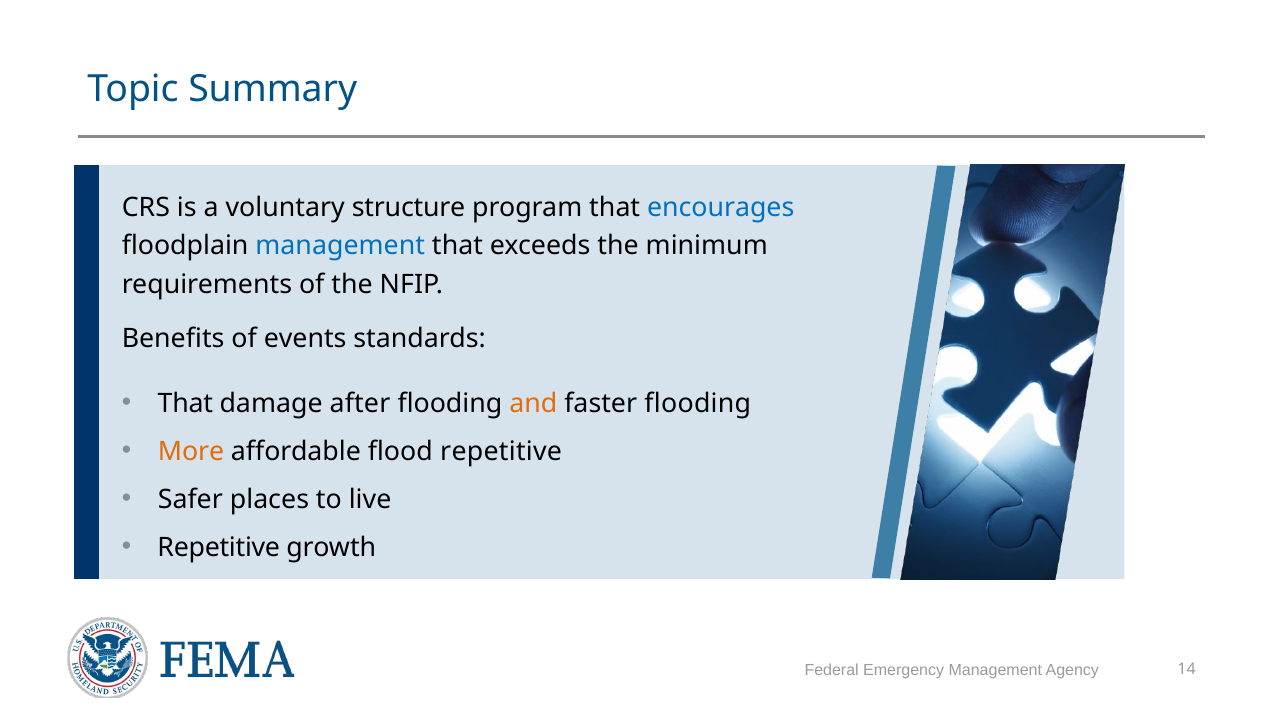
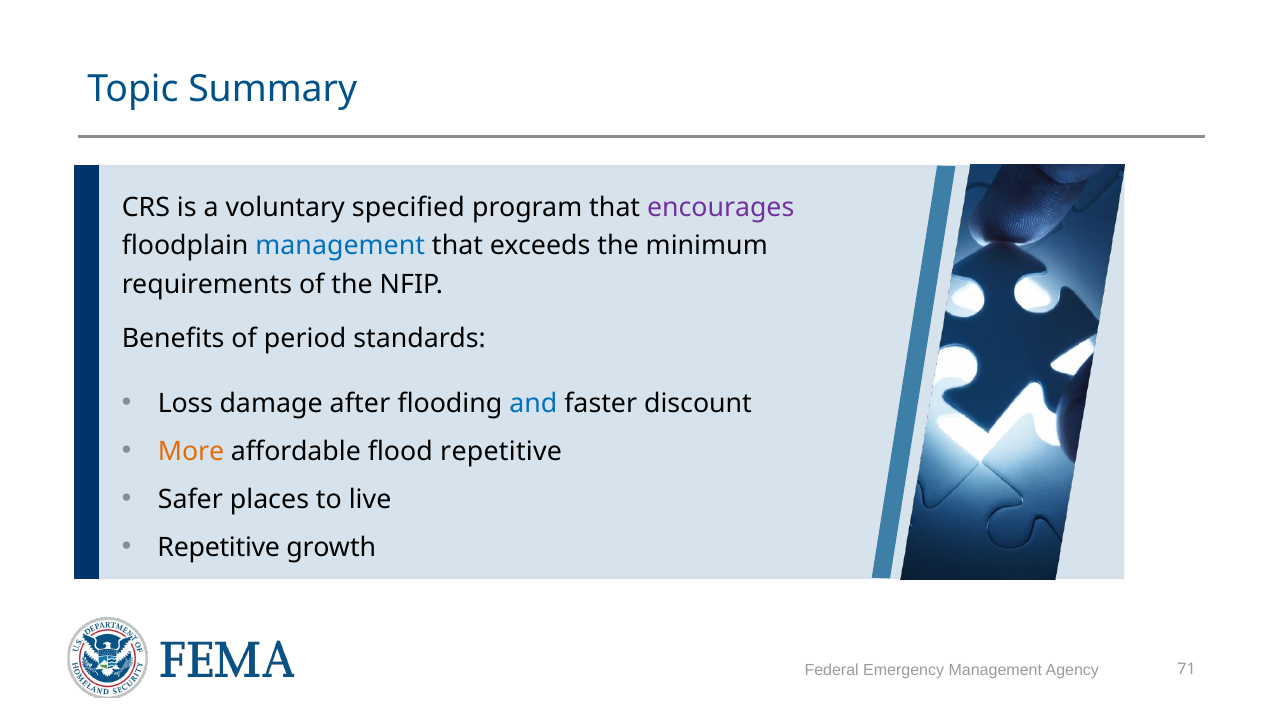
structure: structure -> specified (408, 207)
encourages colour: blue -> purple (721, 207)
events: events -> period (305, 339)
That: That -> Loss (185, 403)
and colour: orange -> blue (533, 403)
faster flooding: flooding -> discount (698, 403)
14: 14 -> 71 (1187, 669)
